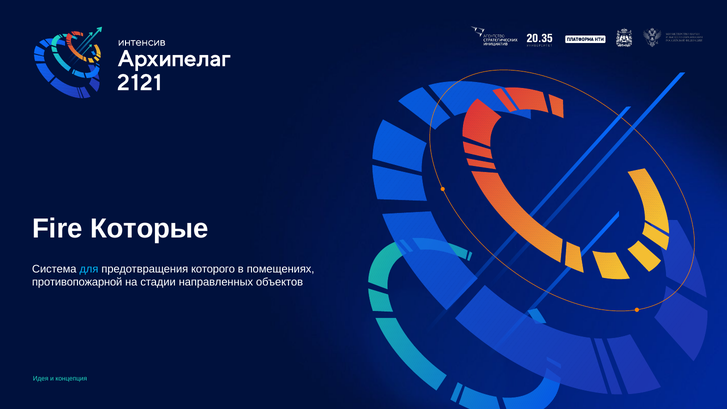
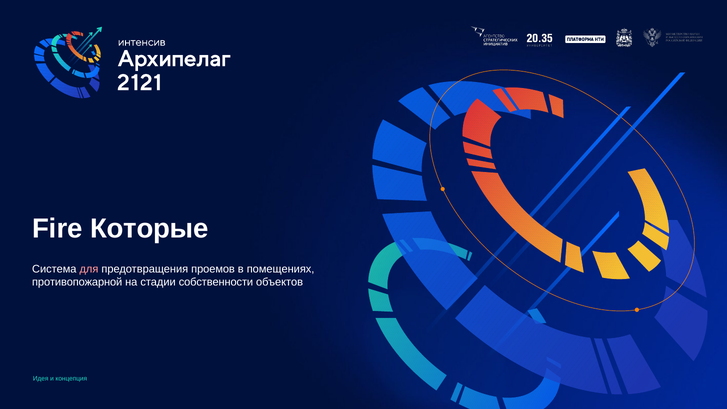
для colour: light blue -> pink (89, 269)
которого: которого -> проемов (213, 269)
направленных: направленных -> собственности (216, 283)
